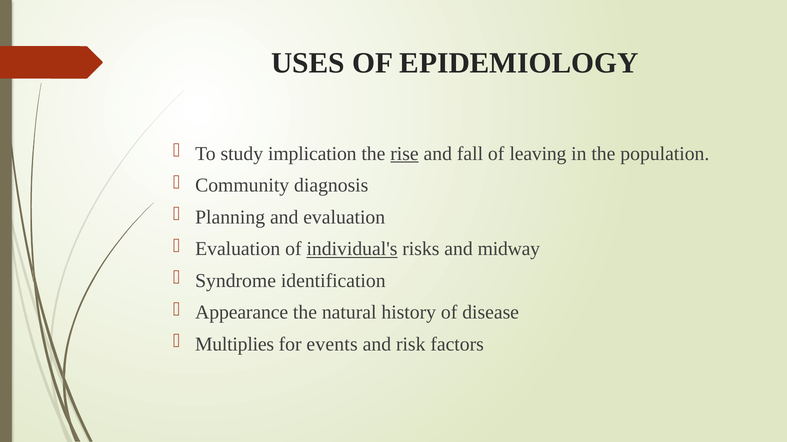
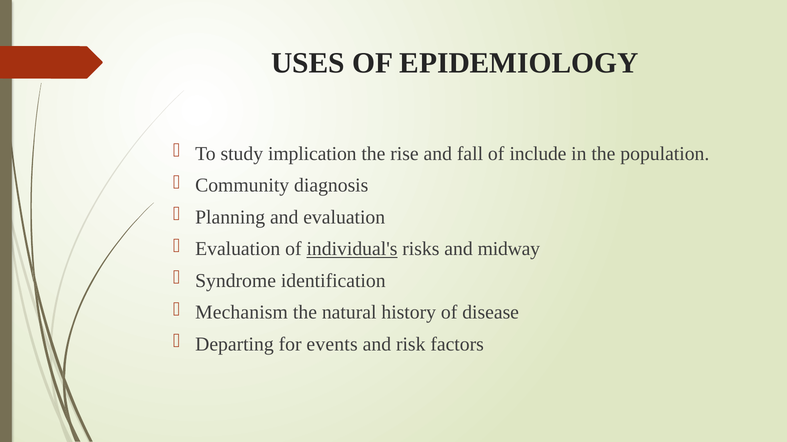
rise underline: present -> none (404, 154)
leaving: leaving -> include (538, 154)
Appearance: Appearance -> Mechanism (242, 313)
Multiplies: Multiplies -> Departing (234, 345)
